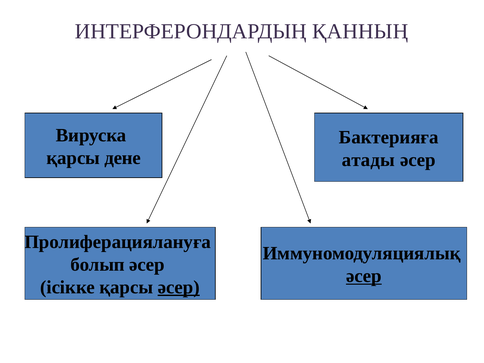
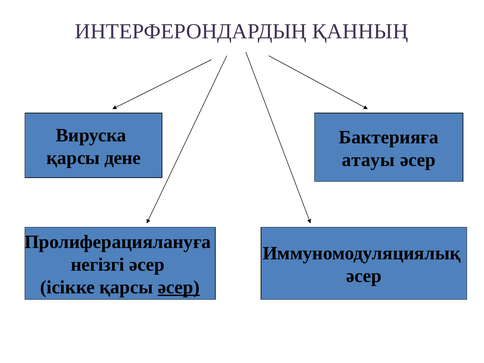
атады: атады -> атауы (368, 160)
болып: болып -> негізгі (98, 265)
әсер underline: present -> none (364, 276)
